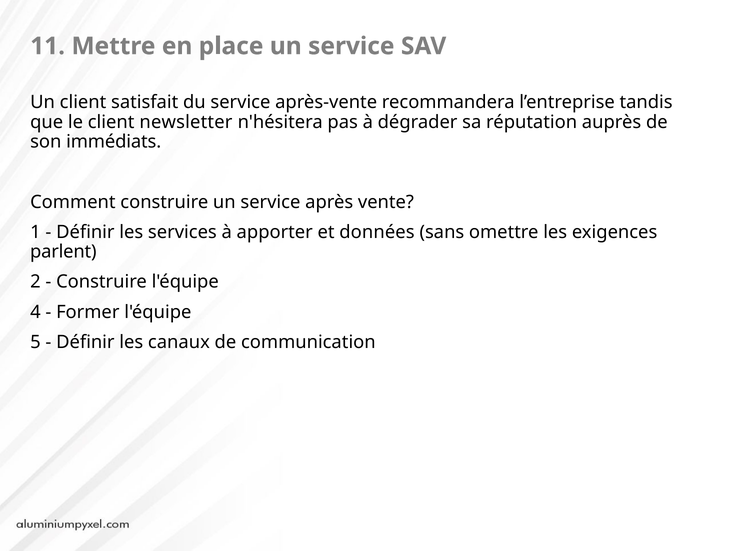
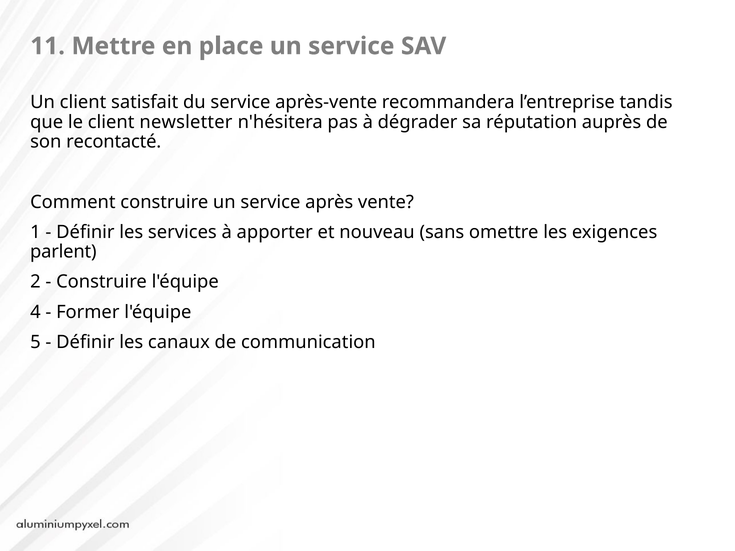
immédiats: immédiats -> recontacté (114, 142)
données: données -> nouveau (377, 232)
